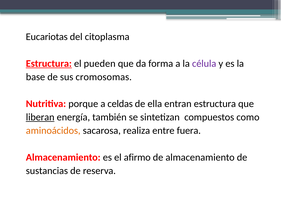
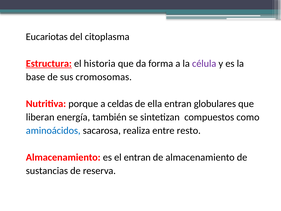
pueden: pueden -> historia (100, 63)
entran estructura: estructura -> globulares (215, 104)
liberan underline: present -> none (40, 117)
aminoácidos colour: orange -> blue (53, 130)
fuera: fuera -> resto (189, 130)
el afirmo: afirmo -> entran (137, 157)
